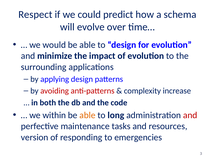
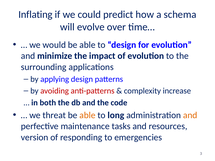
Respect: Respect -> Inflating (35, 15)
within: within -> threat (54, 115)
and colour: red -> orange (190, 115)
